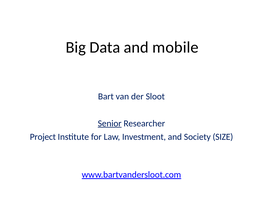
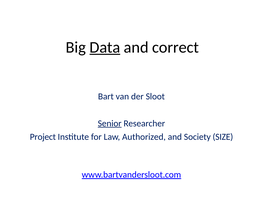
Data underline: none -> present (105, 47)
mobile: mobile -> correct (176, 47)
Investment: Investment -> Authorized (144, 137)
